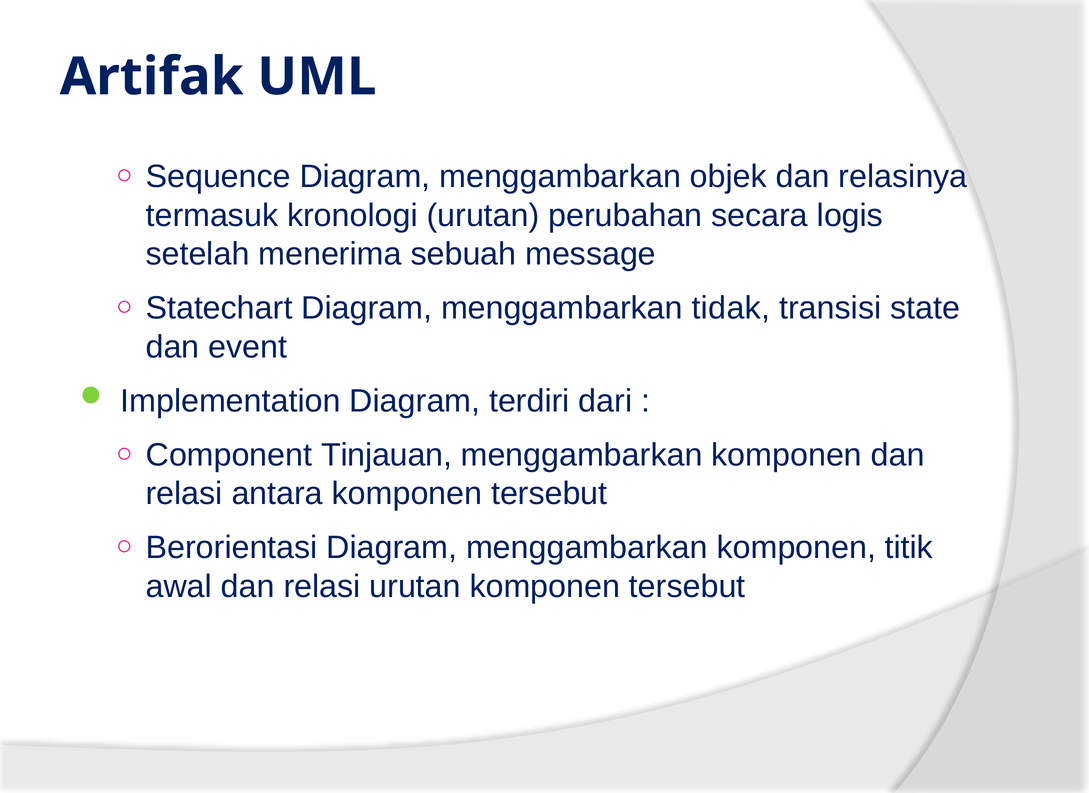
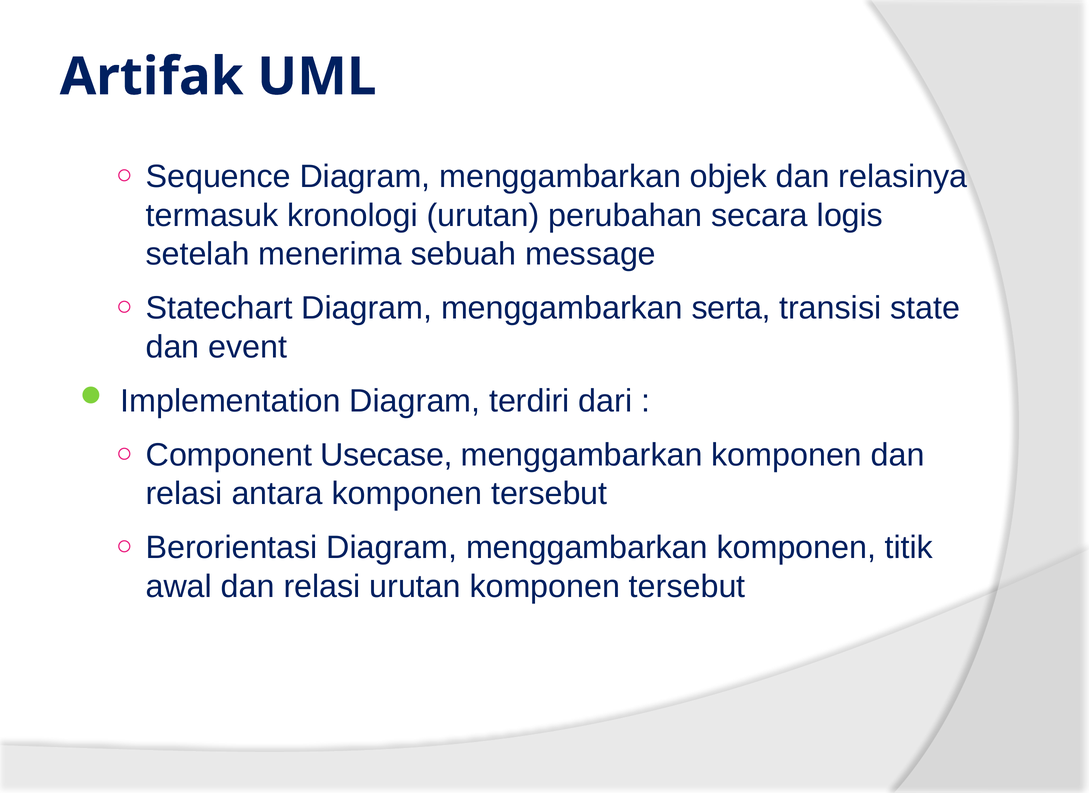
tidak: tidak -> serta (731, 308)
Tinjauan: Tinjauan -> Usecase (387, 455)
